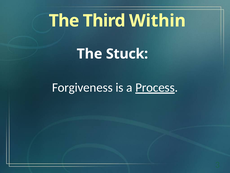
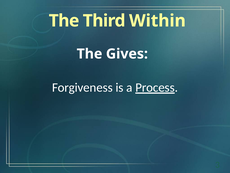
Stuck: Stuck -> Gives (127, 54)
